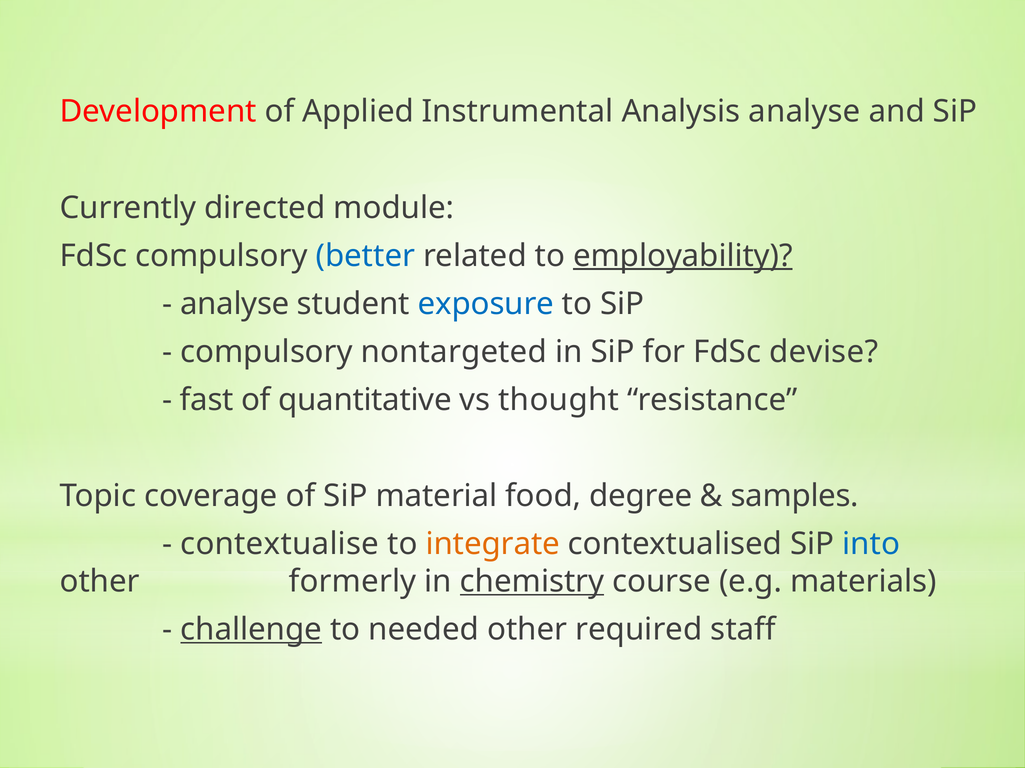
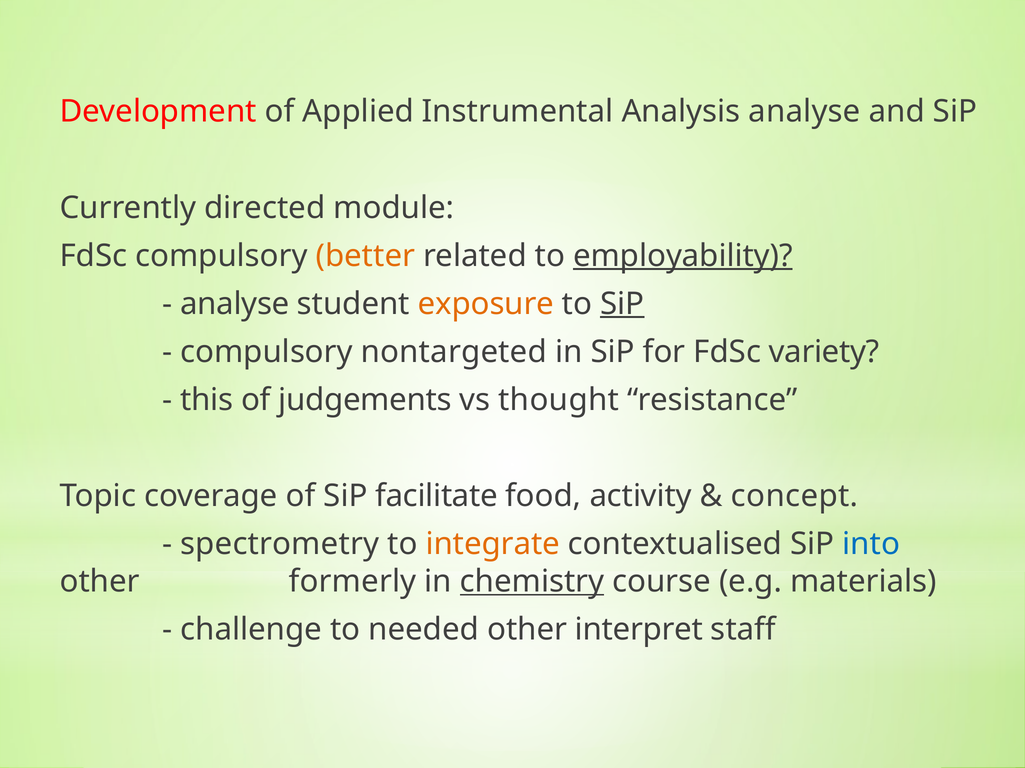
better colour: blue -> orange (365, 256)
exposure colour: blue -> orange (486, 304)
SiP underline: none -> present (622, 304)
devise: devise -> variety (824, 352)
fast: fast -> this (207, 400)
quantitative: quantitative -> judgements (365, 400)
material: material -> facilitate (437, 496)
degree: degree -> activity (641, 496)
samples: samples -> concept (795, 496)
contextualise: contextualise -> spectrometry (280, 544)
challenge underline: present -> none (251, 630)
required: required -> interpret (639, 630)
